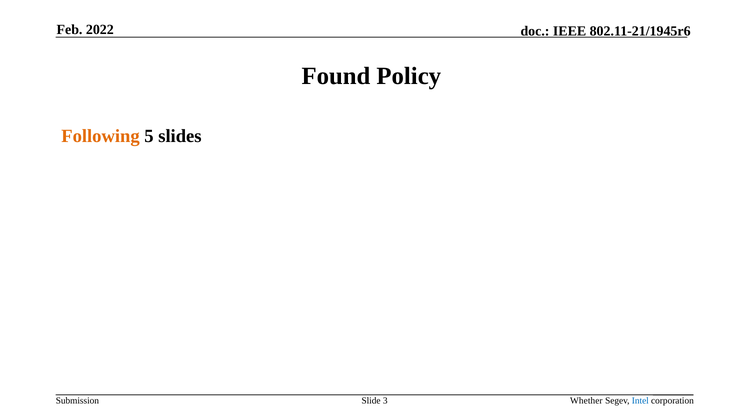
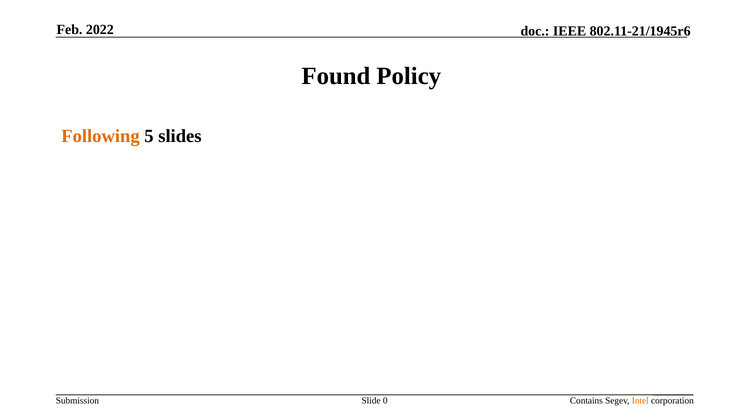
3: 3 -> 0 (385, 401)
Whether: Whether -> Contains (586, 401)
Intel colour: blue -> orange (640, 401)
